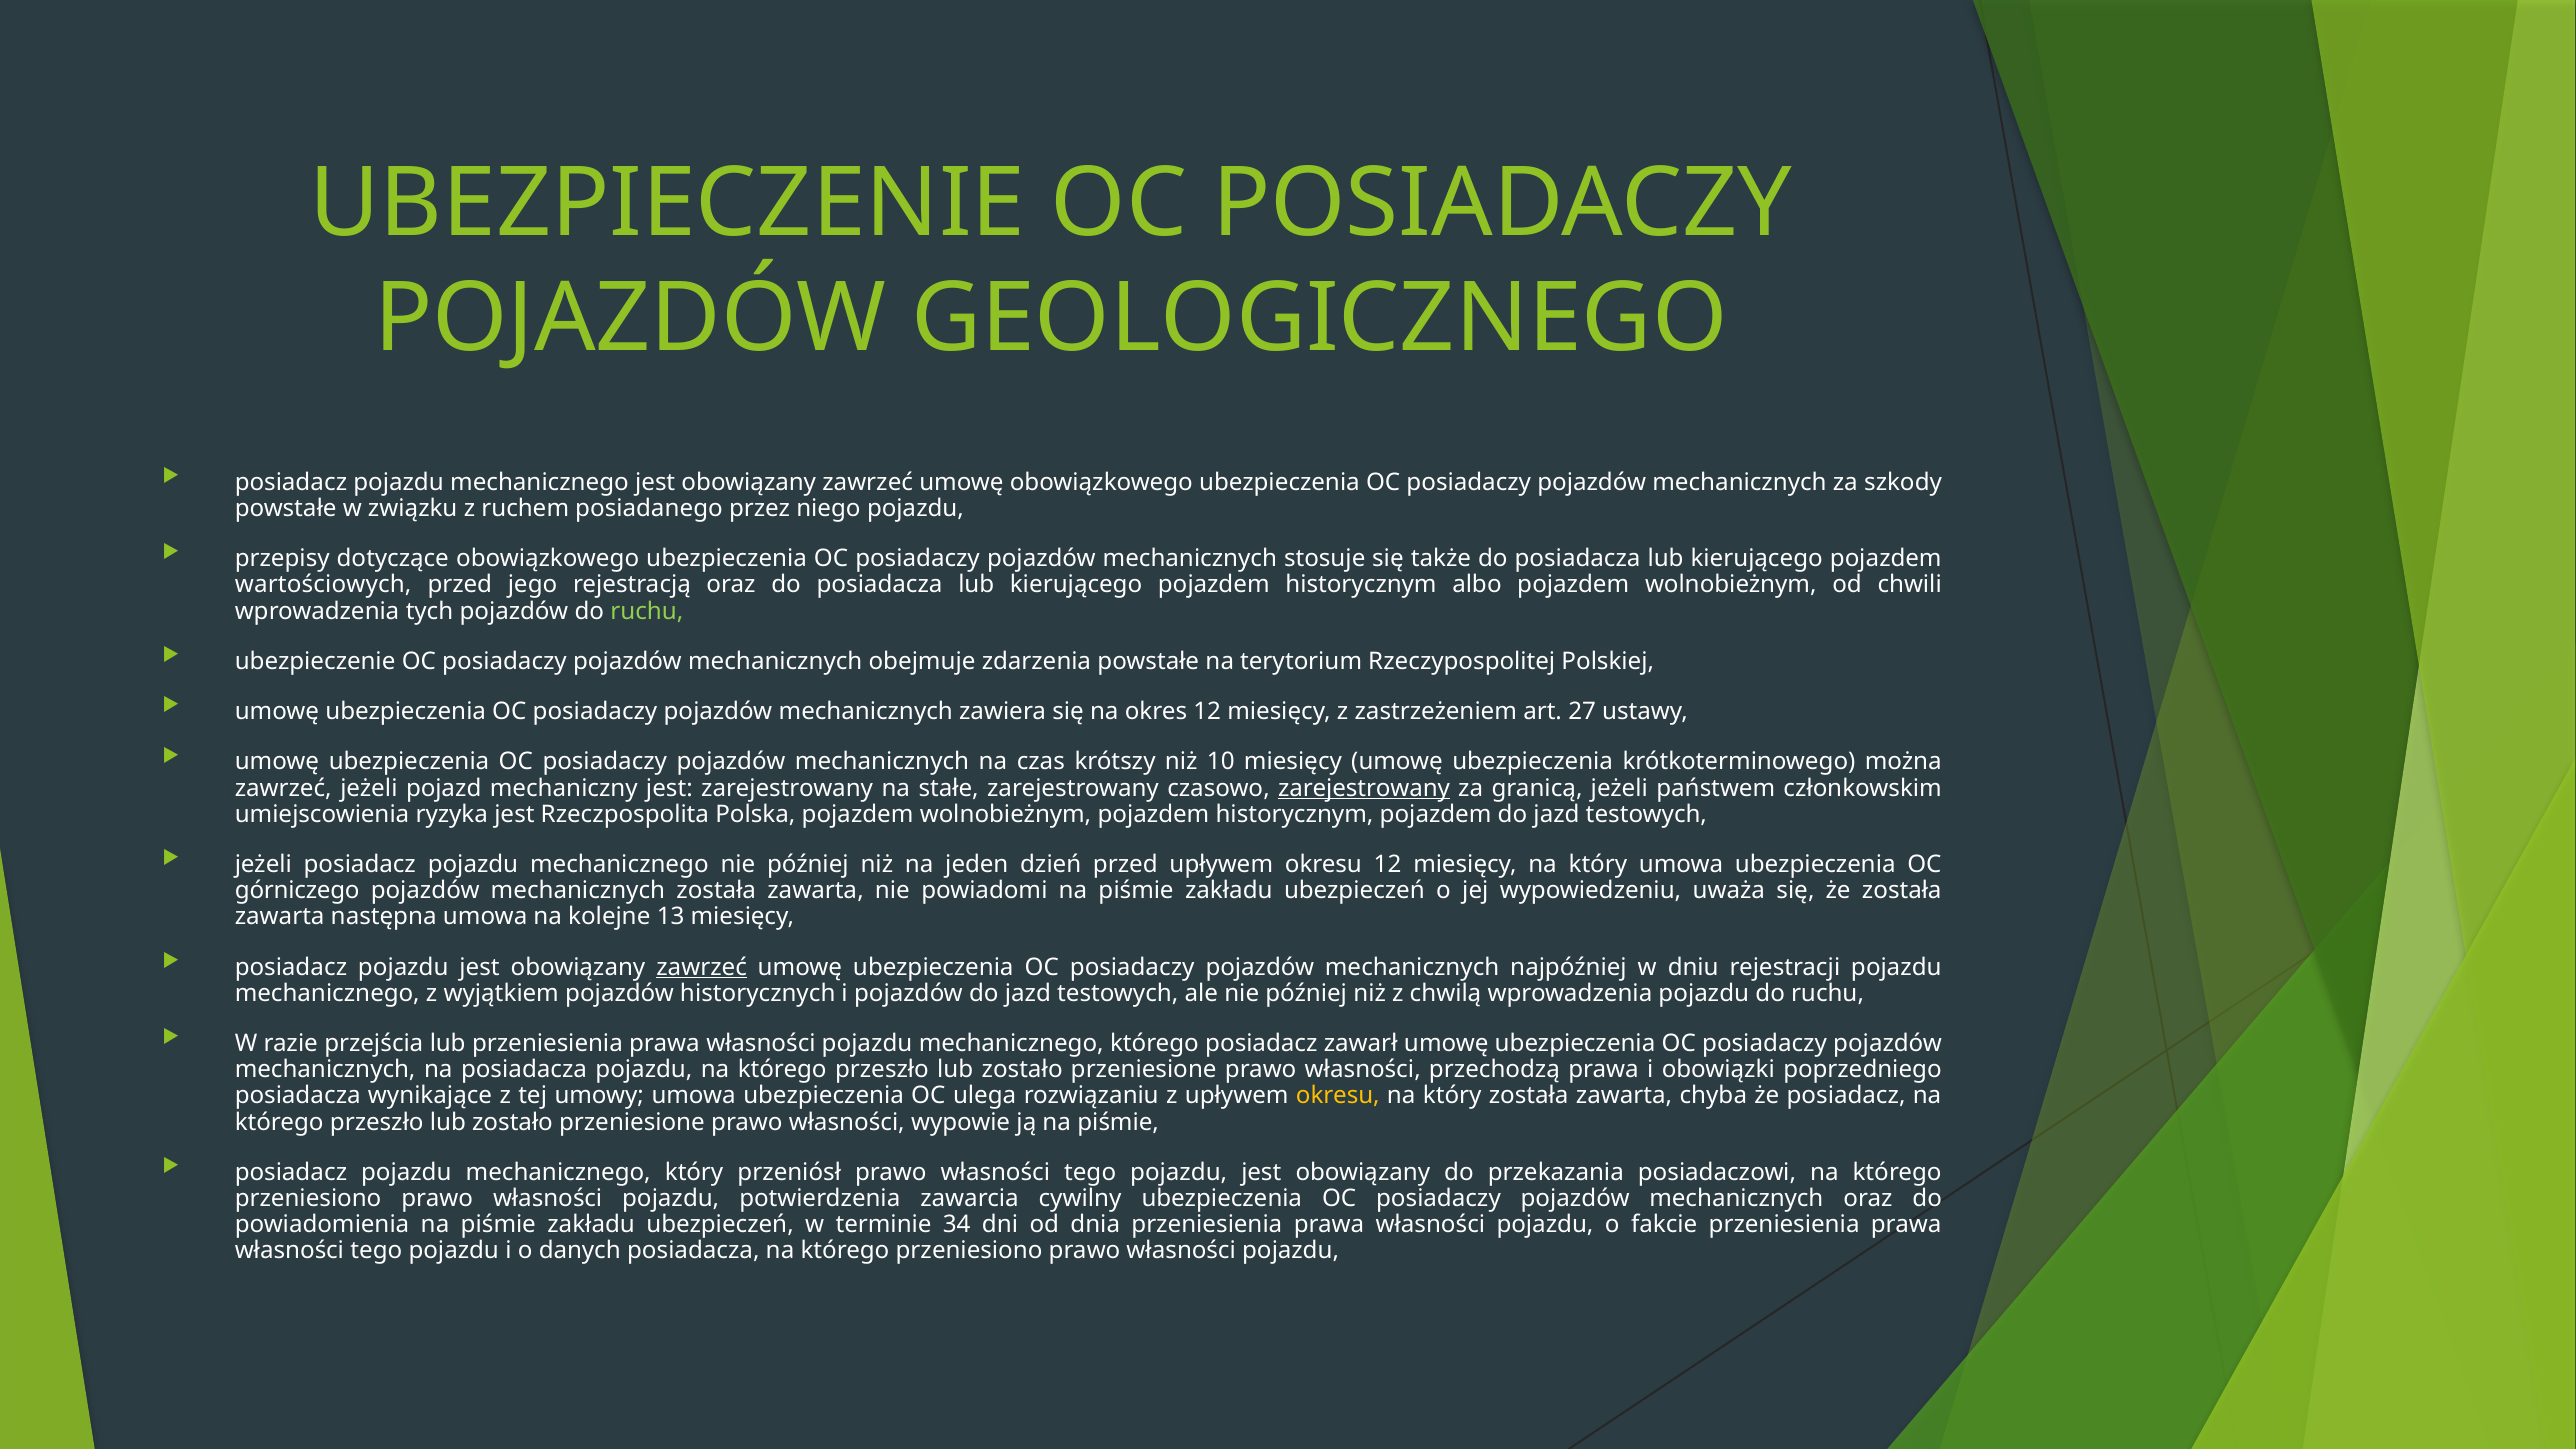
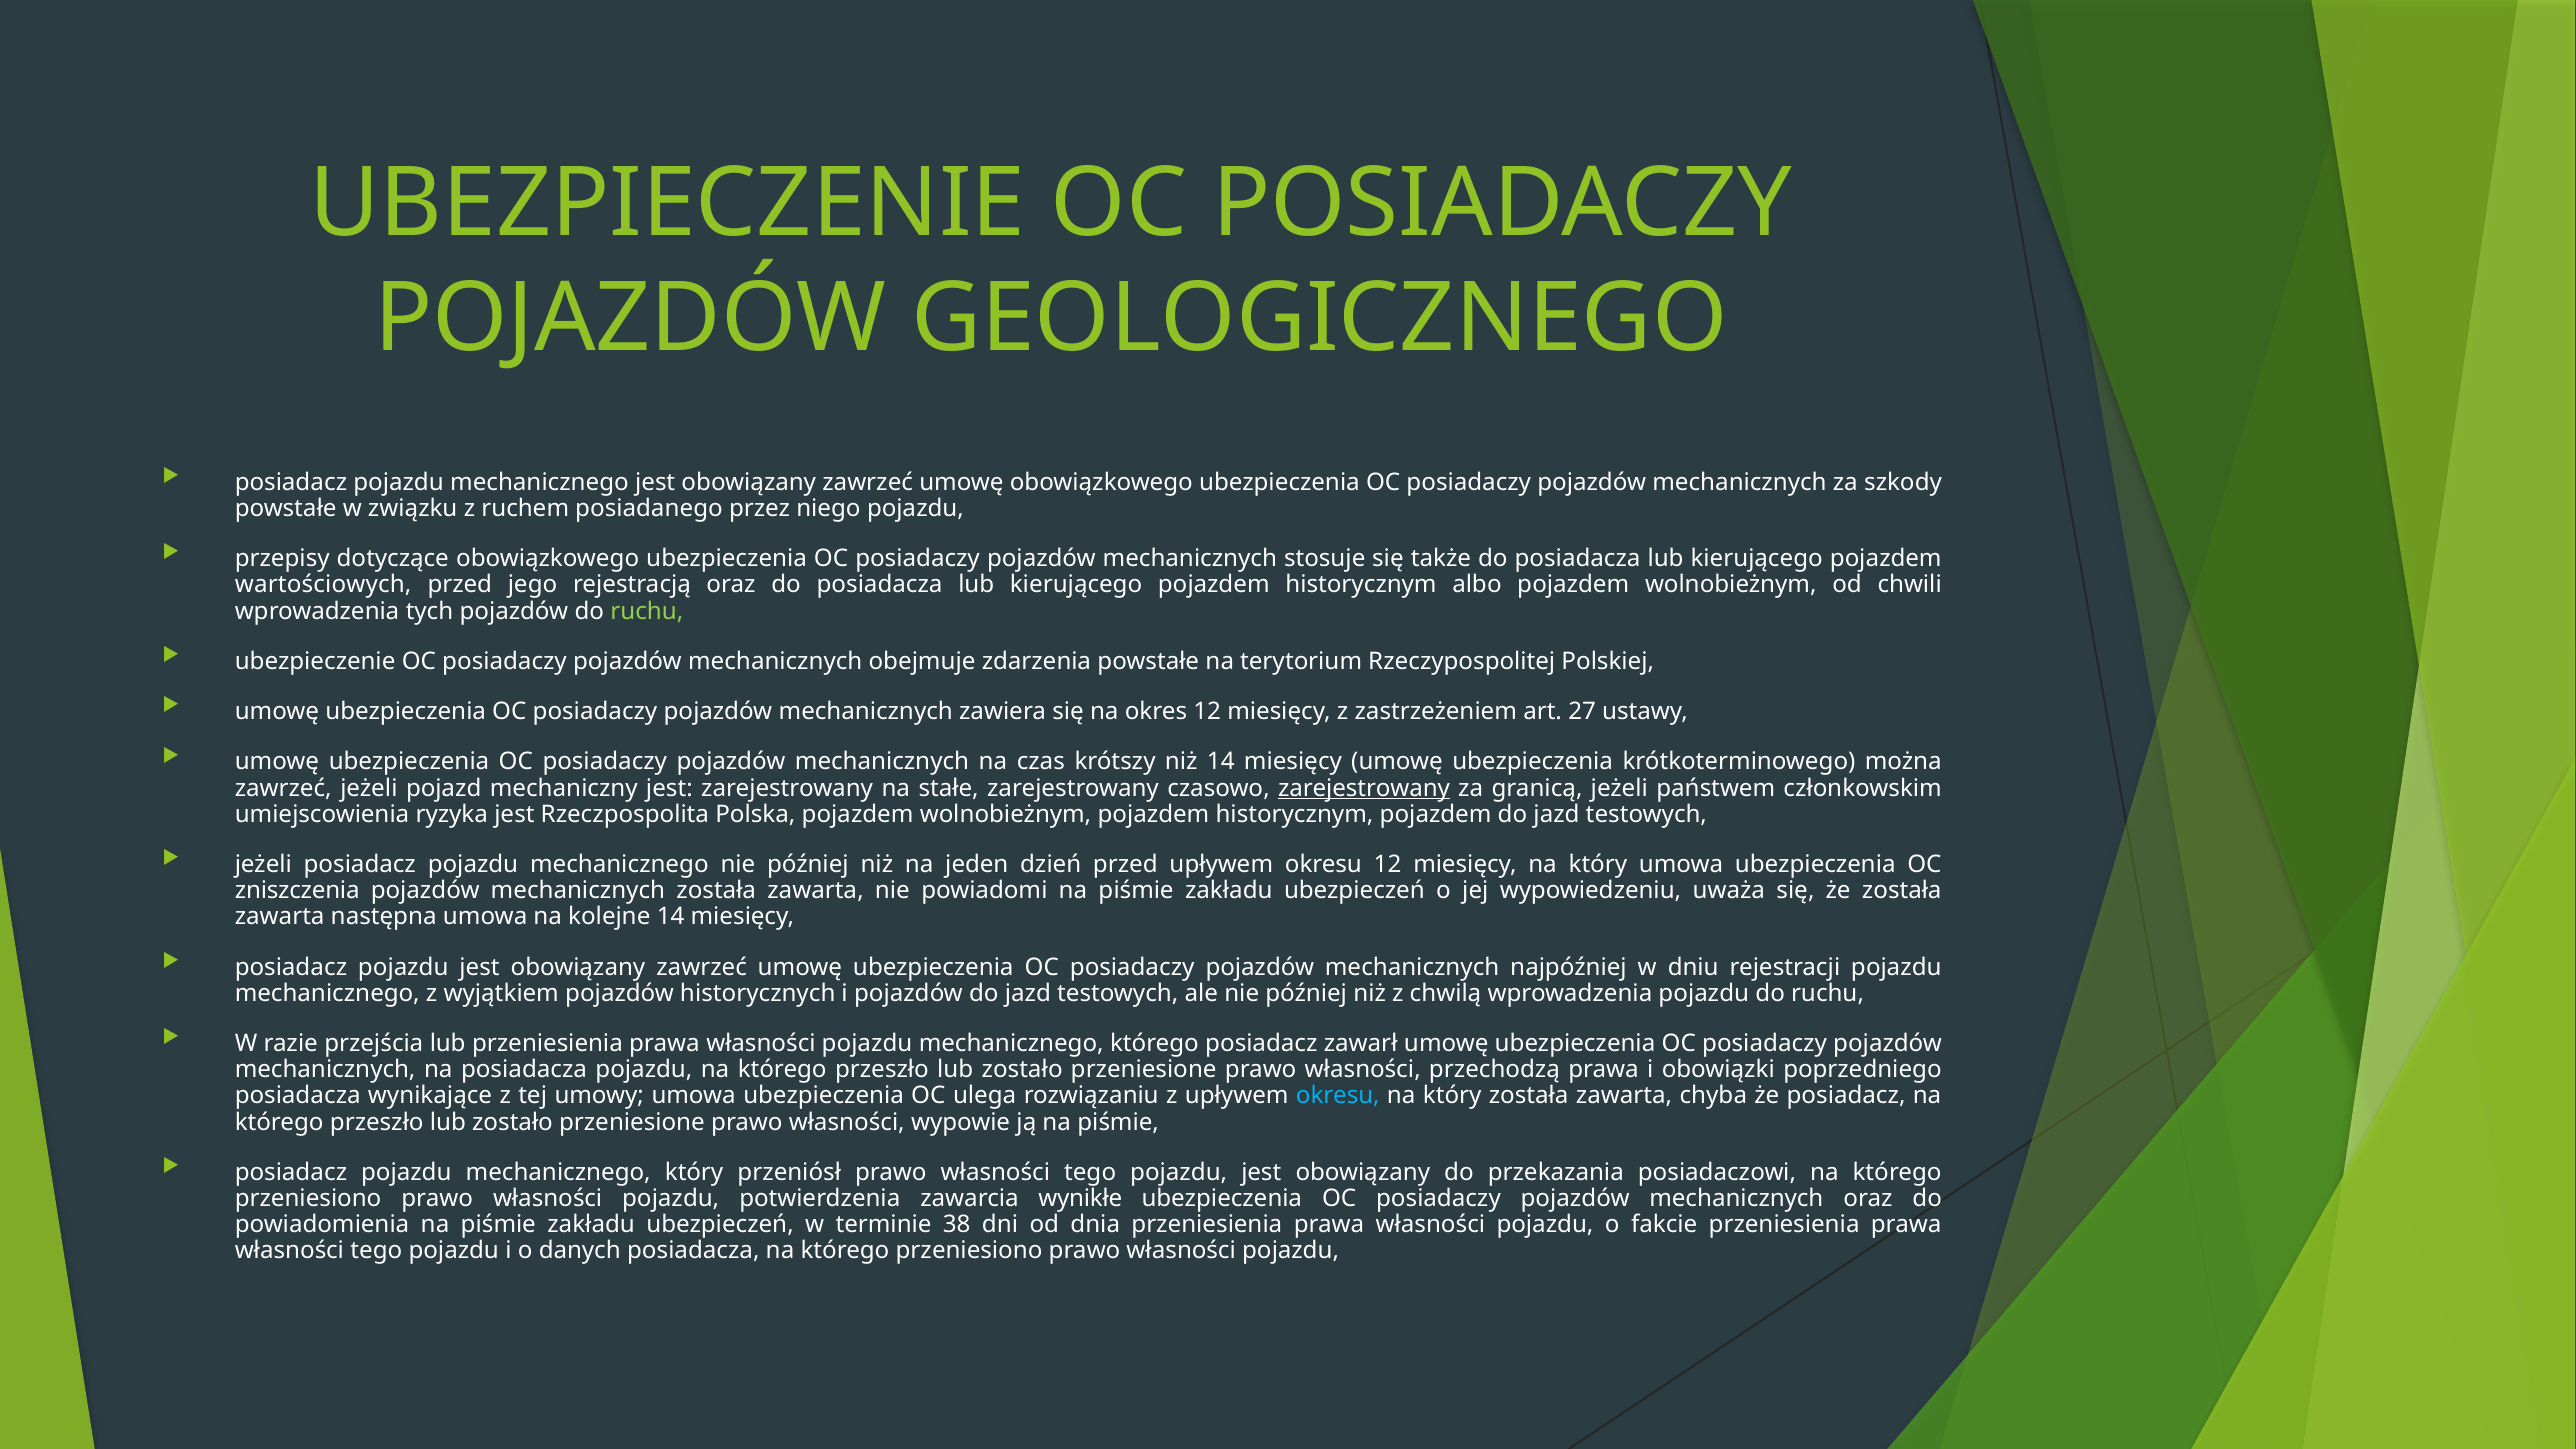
niż 10: 10 -> 14 (1221, 762)
górniczego: górniczego -> zniszczenia (297, 891)
kolejne 13: 13 -> 14 (671, 917)
zawrzeć underline: present -> none (702, 967)
okresu colour: yellow -> light blue (1338, 1096)
cywilny: cywilny -> wynikłe (1080, 1199)
34: 34 -> 38 (957, 1225)
